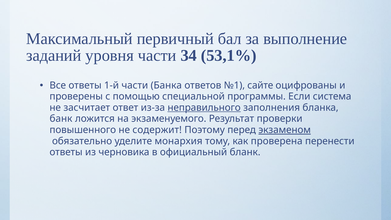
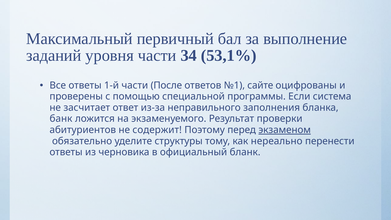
Банка: Банка -> После (166, 85)
неправильного underline: present -> none (204, 108)
повышенного: повышенного -> абитуриентов (83, 130)
монархия: монархия -> структуры (179, 141)
проверена: проверена -> нереально (277, 141)
